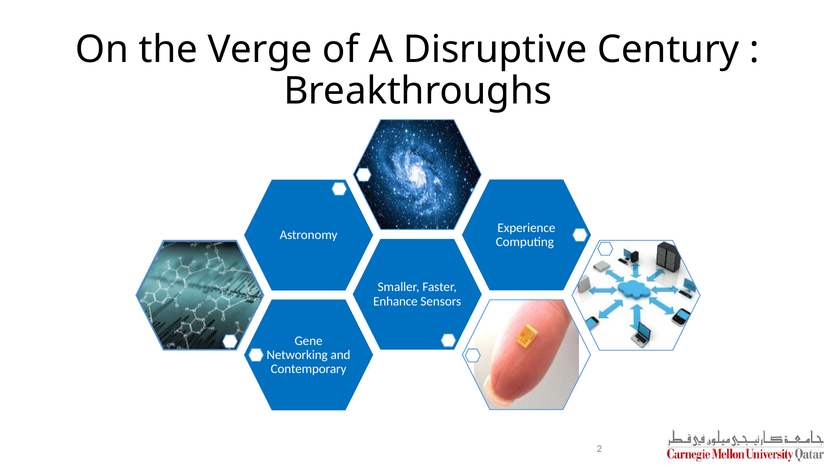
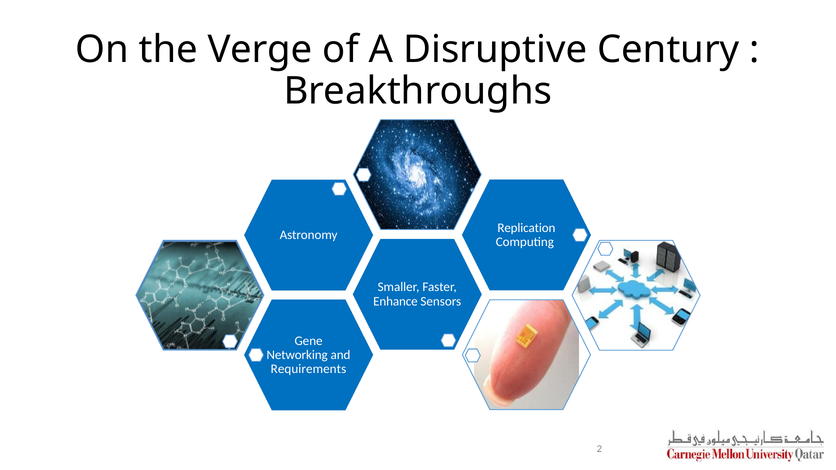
Experience: Experience -> Replication (526, 228)
Contemporary: Contemporary -> Requirements (308, 369)
